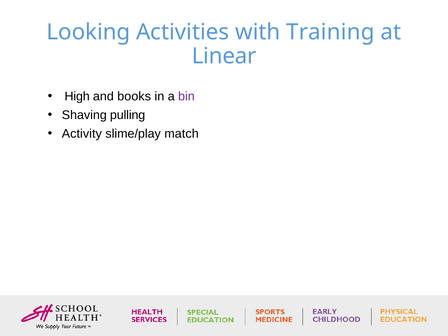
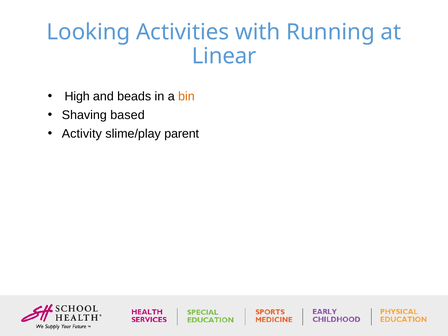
Training: Training -> Running (331, 32)
books: books -> beads (134, 96)
bin colour: purple -> orange (186, 96)
pulling: pulling -> based (127, 115)
match: match -> parent (182, 134)
